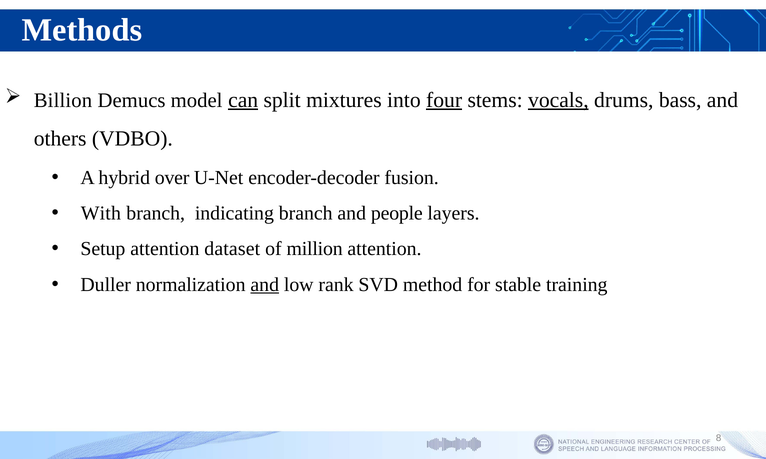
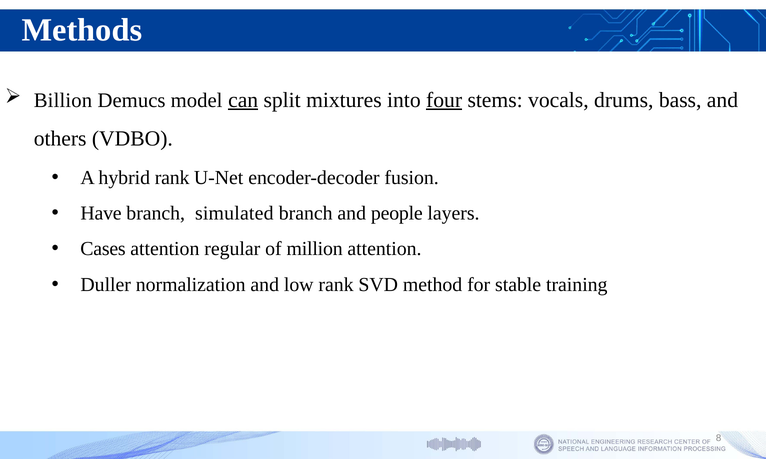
vocals underline: present -> none (558, 100)
hybrid over: over -> rank (172, 178)
With: With -> Have (101, 214)
indicating: indicating -> simulated (234, 214)
Setup: Setup -> Cases (103, 249)
dataset: dataset -> regular (232, 249)
and underline: present -> none (265, 285)
